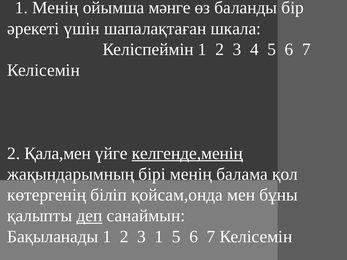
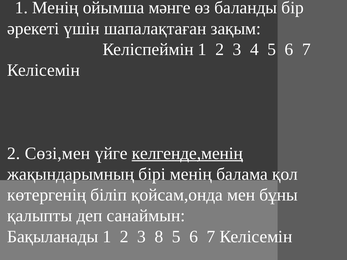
шкала: шкала -> зақым (236, 29)
Қала,мен: Қала,мен -> Сөзі,мен (57, 153)
деп underline: present -> none (89, 216)
3 1: 1 -> 8 (159, 237)
